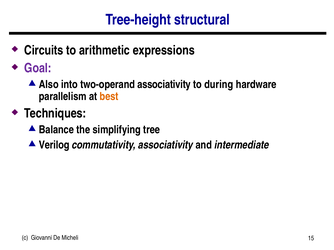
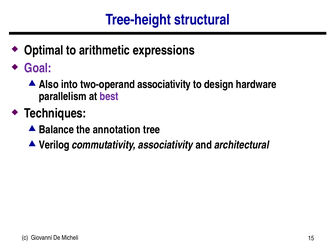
Circuits: Circuits -> Optimal (44, 50)
during: during -> design (219, 85)
best colour: orange -> purple (109, 97)
simplifying: simplifying -> annotation (117, 130)
intermediate: intermediate -> architectural (242, 145)
